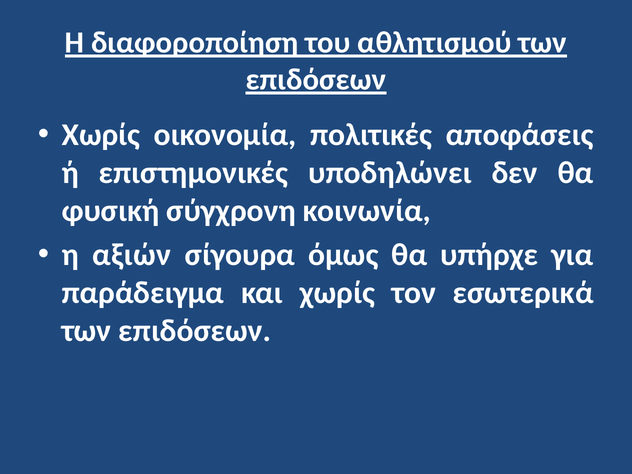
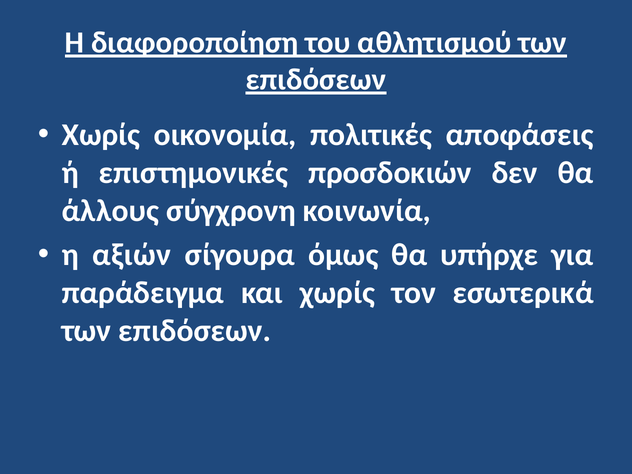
υποδηλώνει: υποδηλώνει -> προσδοκιών (390, 173)
φυσική: φυσική -> άλλους (110, 211)
